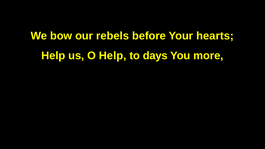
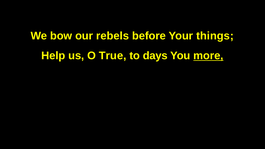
hearts: hearts -> things (215, 36)
O Help: Help -> True (113, 56)
more underline: none -> present (208, 56)
